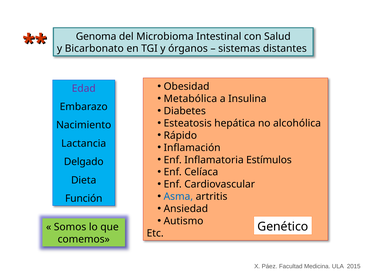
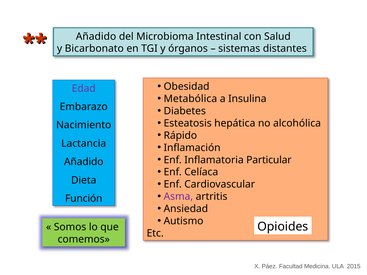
Genoma: Genoma -> Añadido (96, 36)
Estímulos: Estímulos -> Particular (269, 160)
Delgado: Delgado -> Añadido (84, 162)
Asma colour: blue -> purple (178, 197)
Genético: Genético -> Opioides (283, 227)
